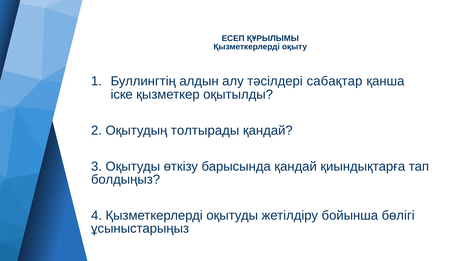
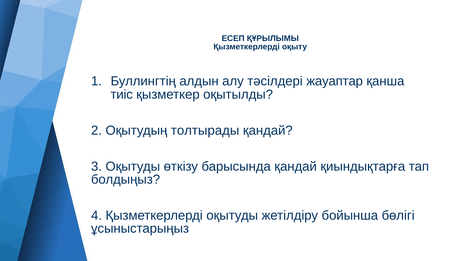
сабақтар: сабақтар -> жауаптар (335, 81)
іске: іске -> тиіс (122, 95)
